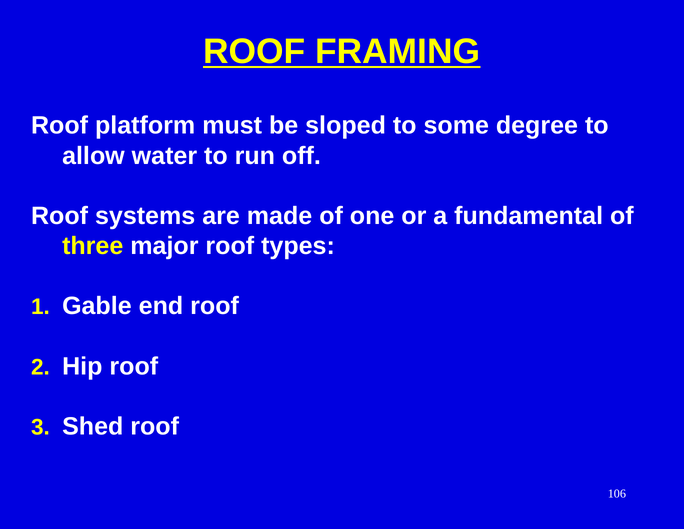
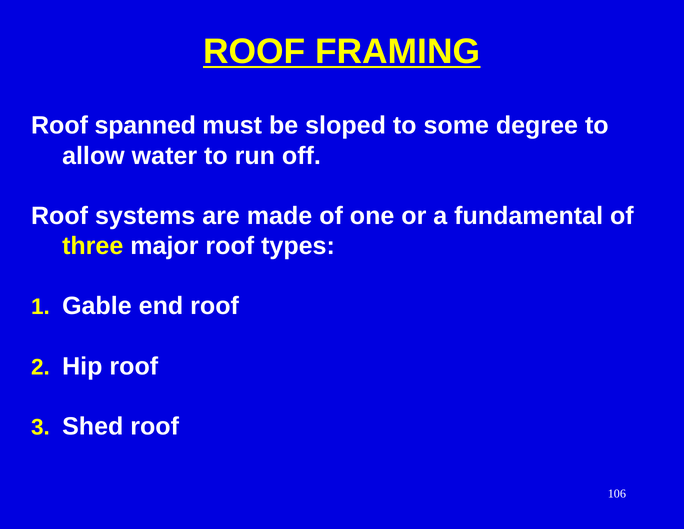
platform: platform -> spanned (145, 126)
